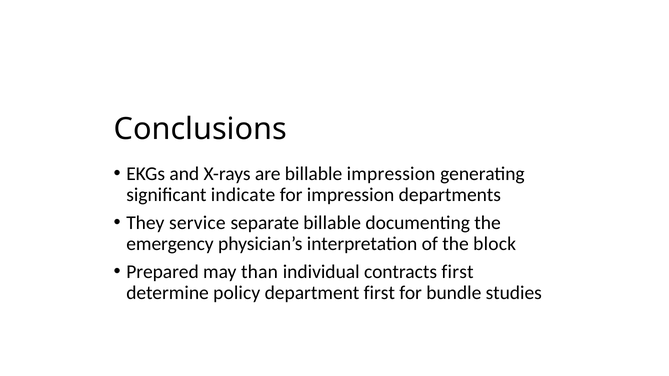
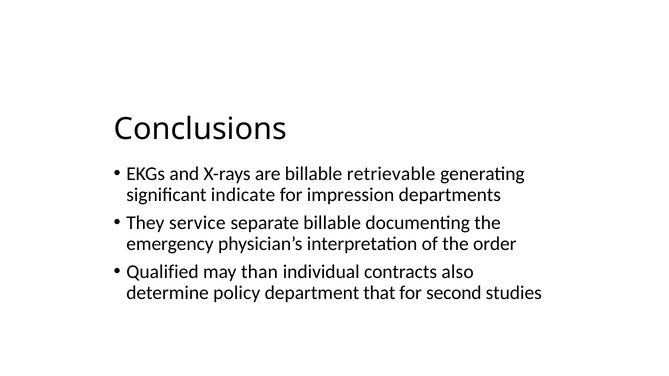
billable impression: impression -> retrievable (391, 174)
block: block -> order (495, 244)
Prepared: Prepared -> Qualified (162, 272)
contracts first: first -> also (458, 272)
department first: first -> that (379, 293)
bundle: bundle -> second (454, 293)
